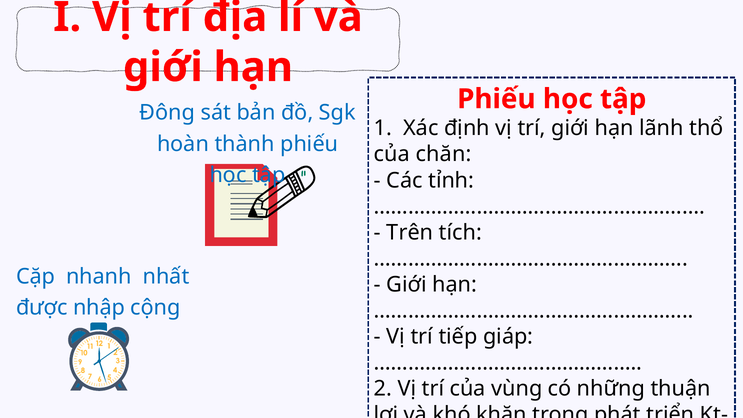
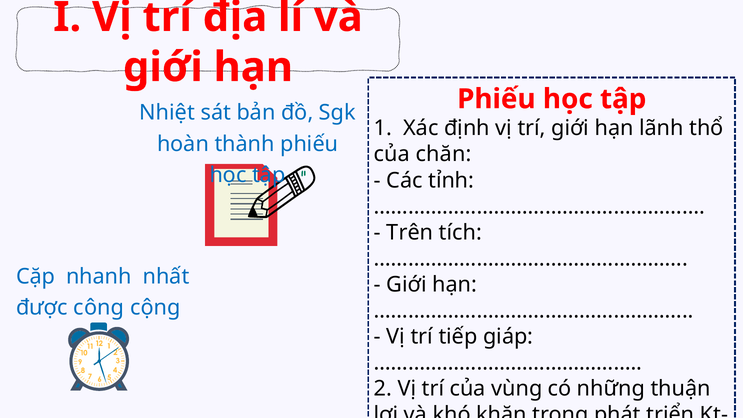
Đông: Đông -> Nhiệt (167, 113)
nhập: nhập -> công (99, 308)
